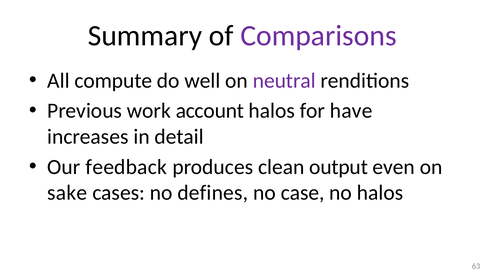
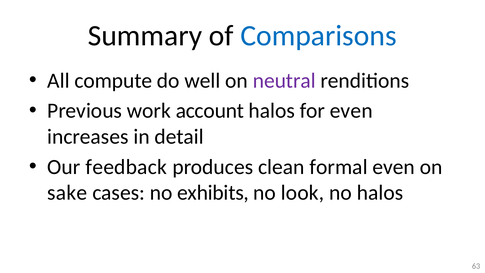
Comparisons colour: purple -> blue (318, 36)
for have: have -> even (351, 111)
output: output -> formal (339, 167)
defines: defines -> exhibits (213, 193)
case: case -> look (303, 193)
